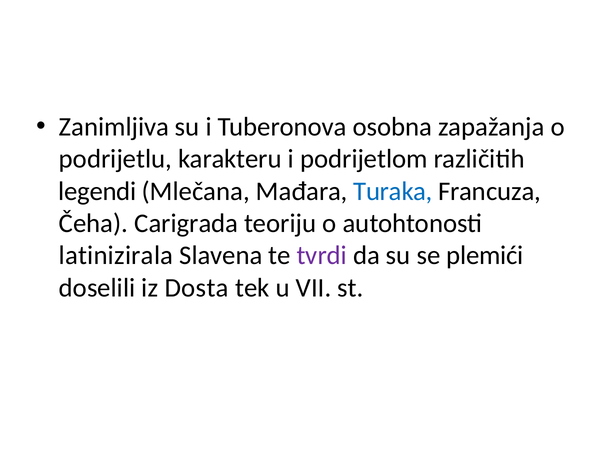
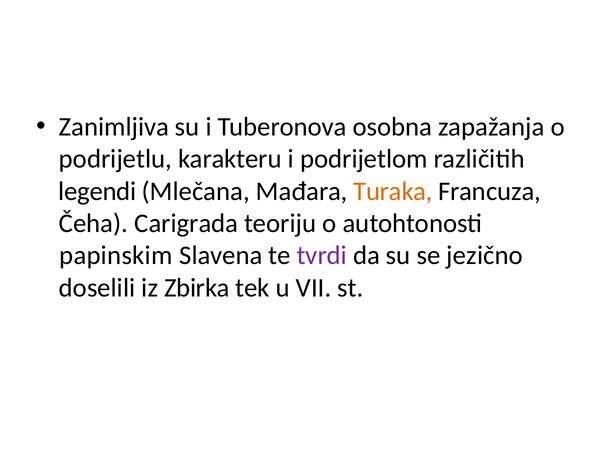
Turaka colour: blue -> orange (393, 191)
latinizirala: latinizirala -> papinskim (116, 255)
plemići: plemići -> jezično (485, 255)
Dosta: Dosta -> Zbirka (197, 287)
